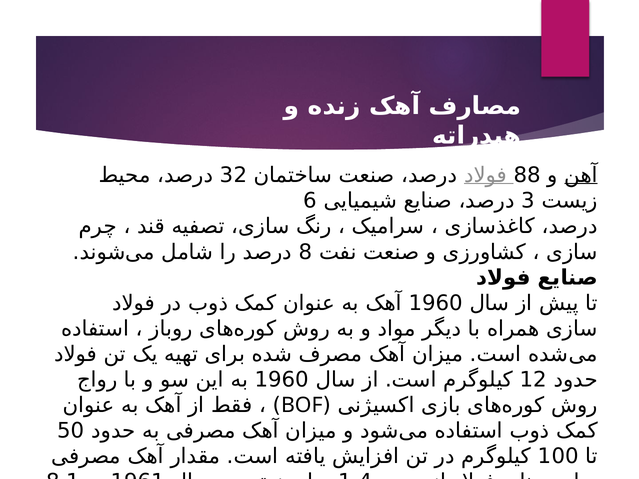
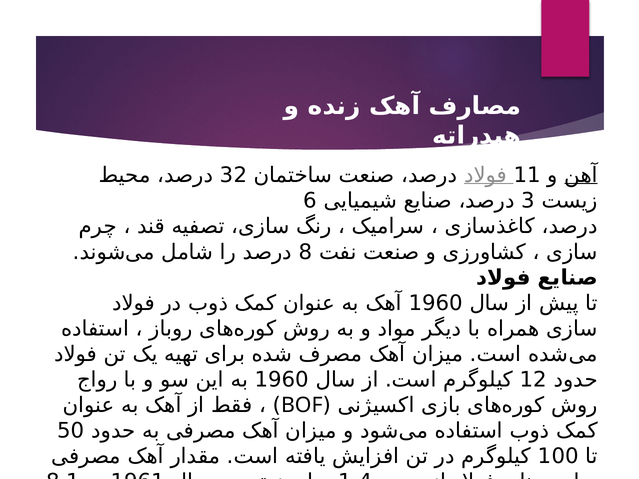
88: 88 -> 11 (527, 175)
